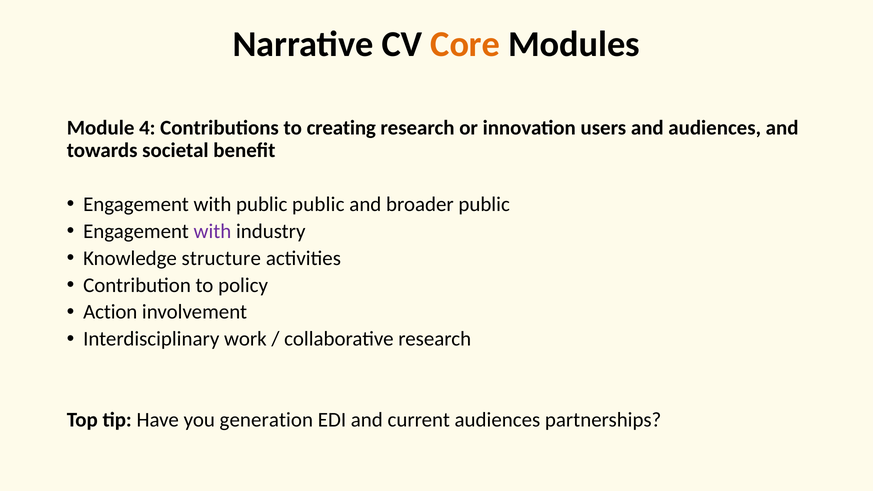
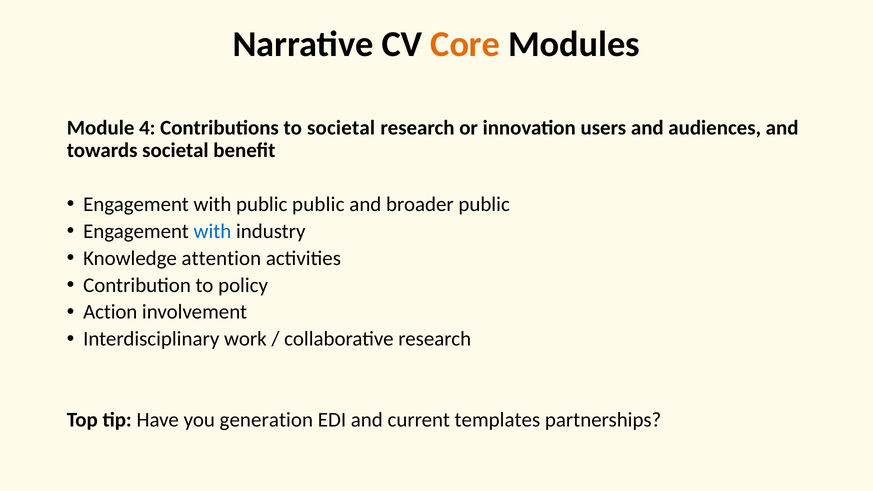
to creating: creating -> societal (341, 128)
with colour: purple -> blue (212, 231)
structure: structure -> attention (221, 258)
current audiences: audiences -> templates (497, 420)
